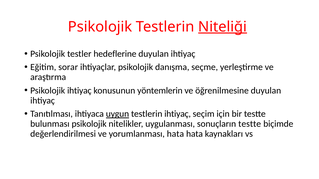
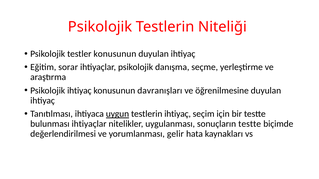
Niteliği underline: present -> none (223, 27)
testler hedeflerine: hedeflerine -> konusunun (115, 54)
yöntemlerin: yöntemlerin -> davranışları (160, 91)
bulunması psikolojik: psikolojik -> ihtiyaçlar (89, 124)
yorumlanması hata: hata -> gelir (175, 134)
